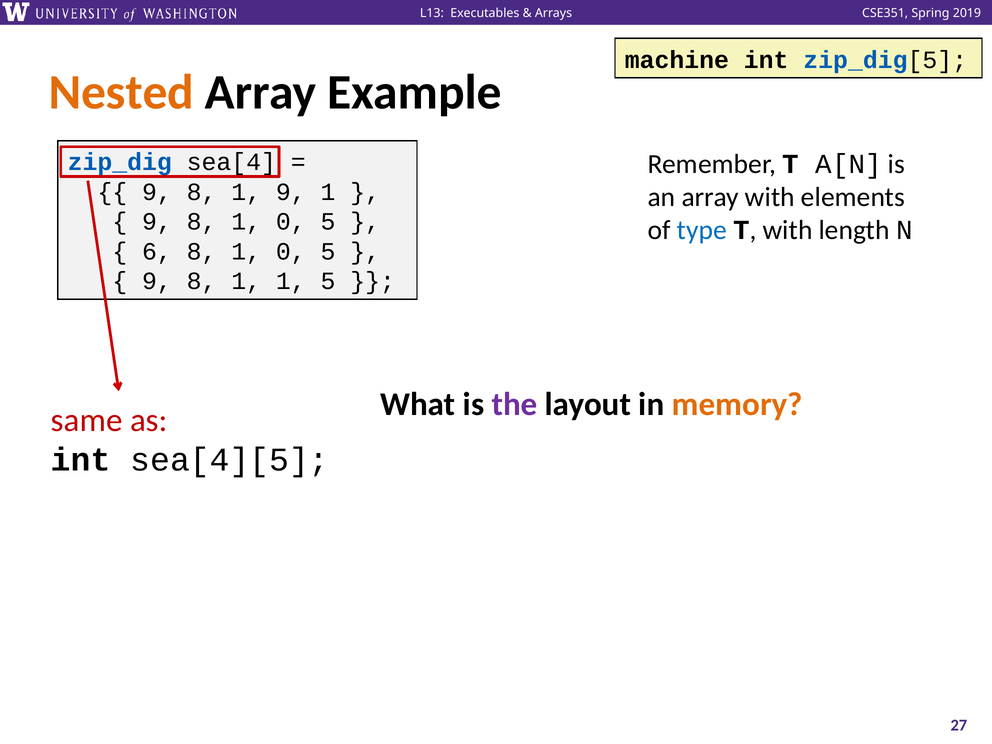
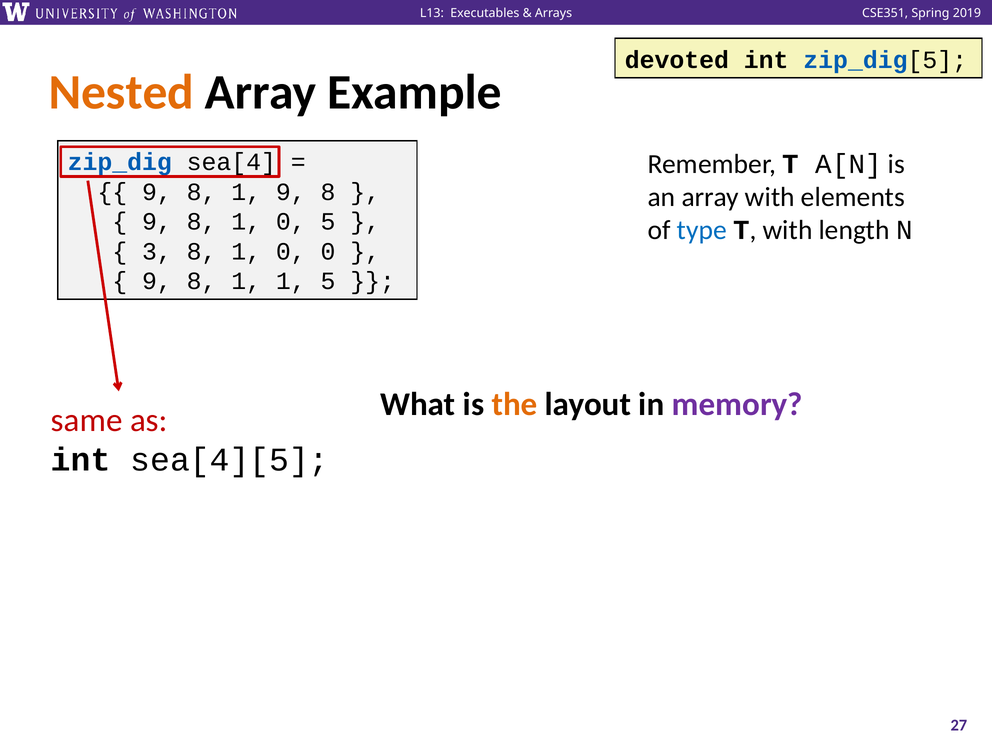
machine: machine -> devoted (677, 60)
1 9 1: 1 -> 8 (328, 192)
6: 6 -> 3 (157, 252)
5: 5 -> 0 (328, 252)
the colour: purple -> orange (515, 405)
memory colour: orange -> purple (737, 405)
